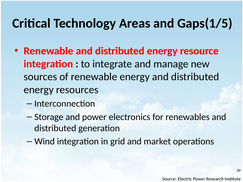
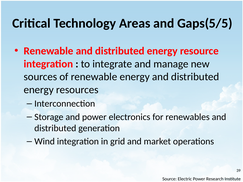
Gaps(1/5: Gaps(1/5 -> Gaps(5/5 (205, 23)
